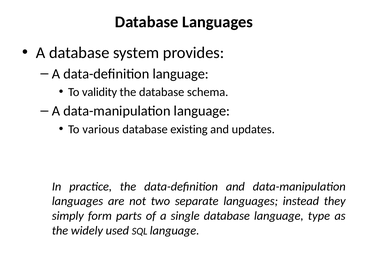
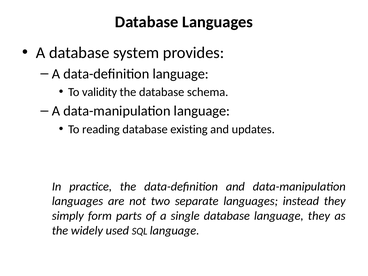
various: various -> reading (101, 129)
language type: type -> they (319, 216)
